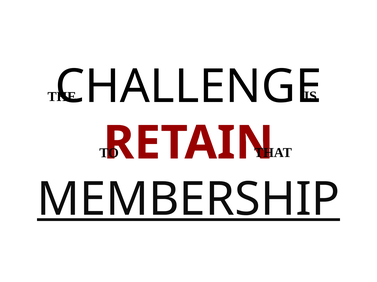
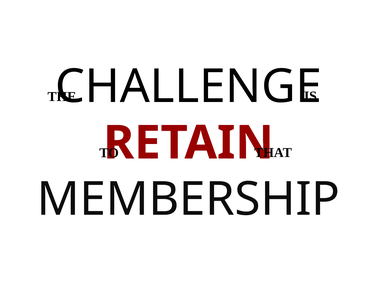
MEMBERSHIP underline: present -> none (188, 200)
